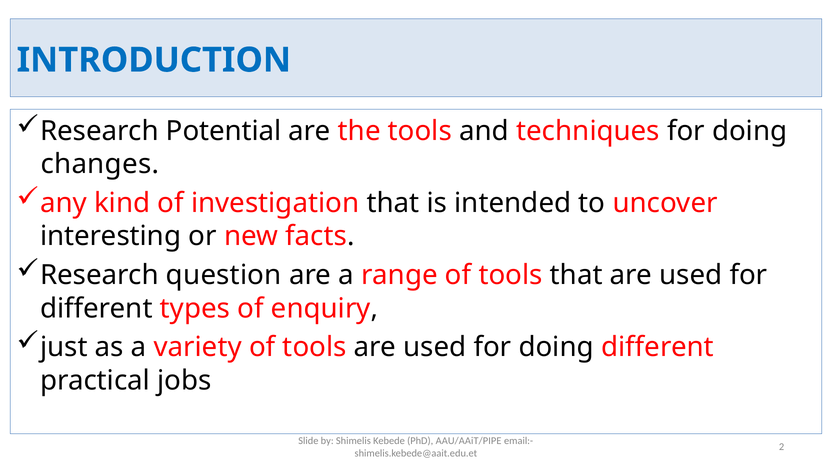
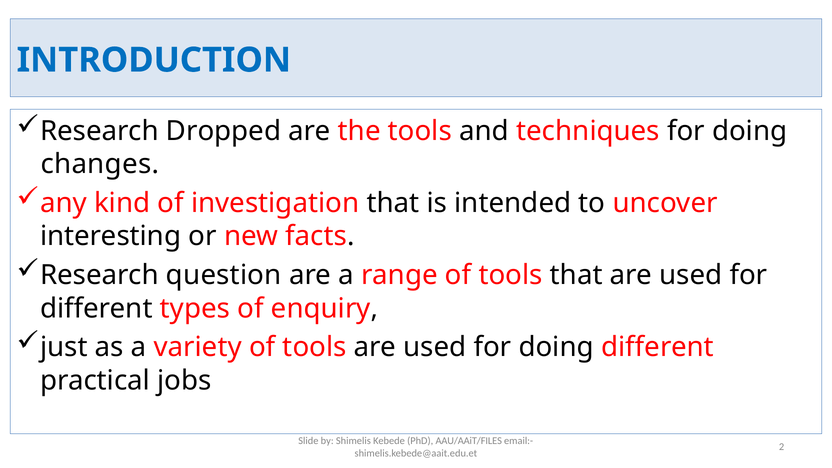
Potential: Potential -> Dropped (224, 131)
AAU/AAiT/PIPE: AAU/AAiT/PIPE -> AAU/AAiT/FILES (469, 441)
